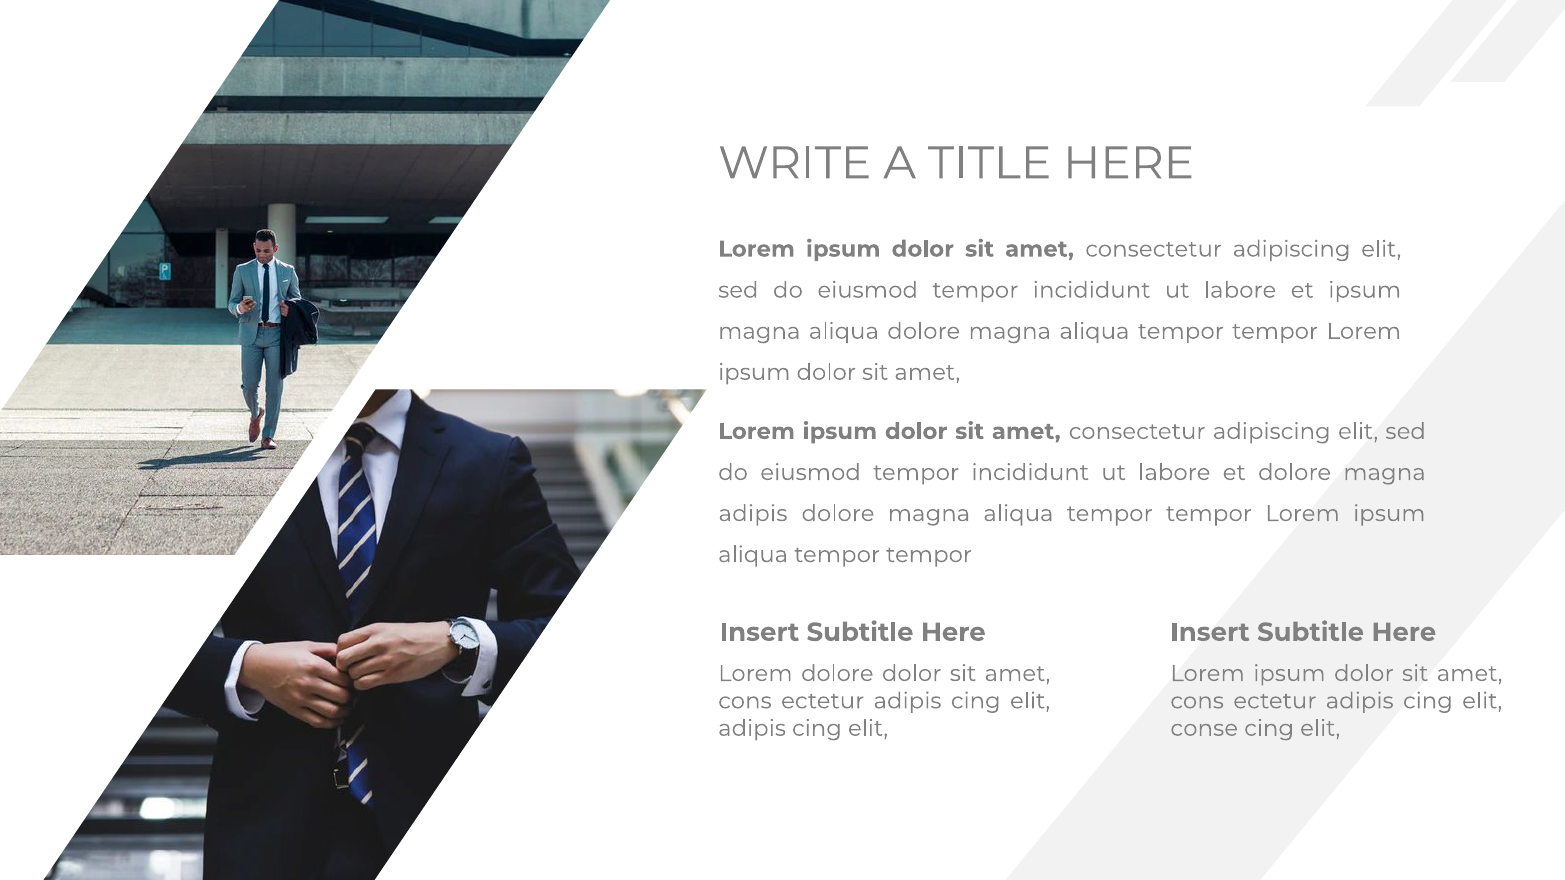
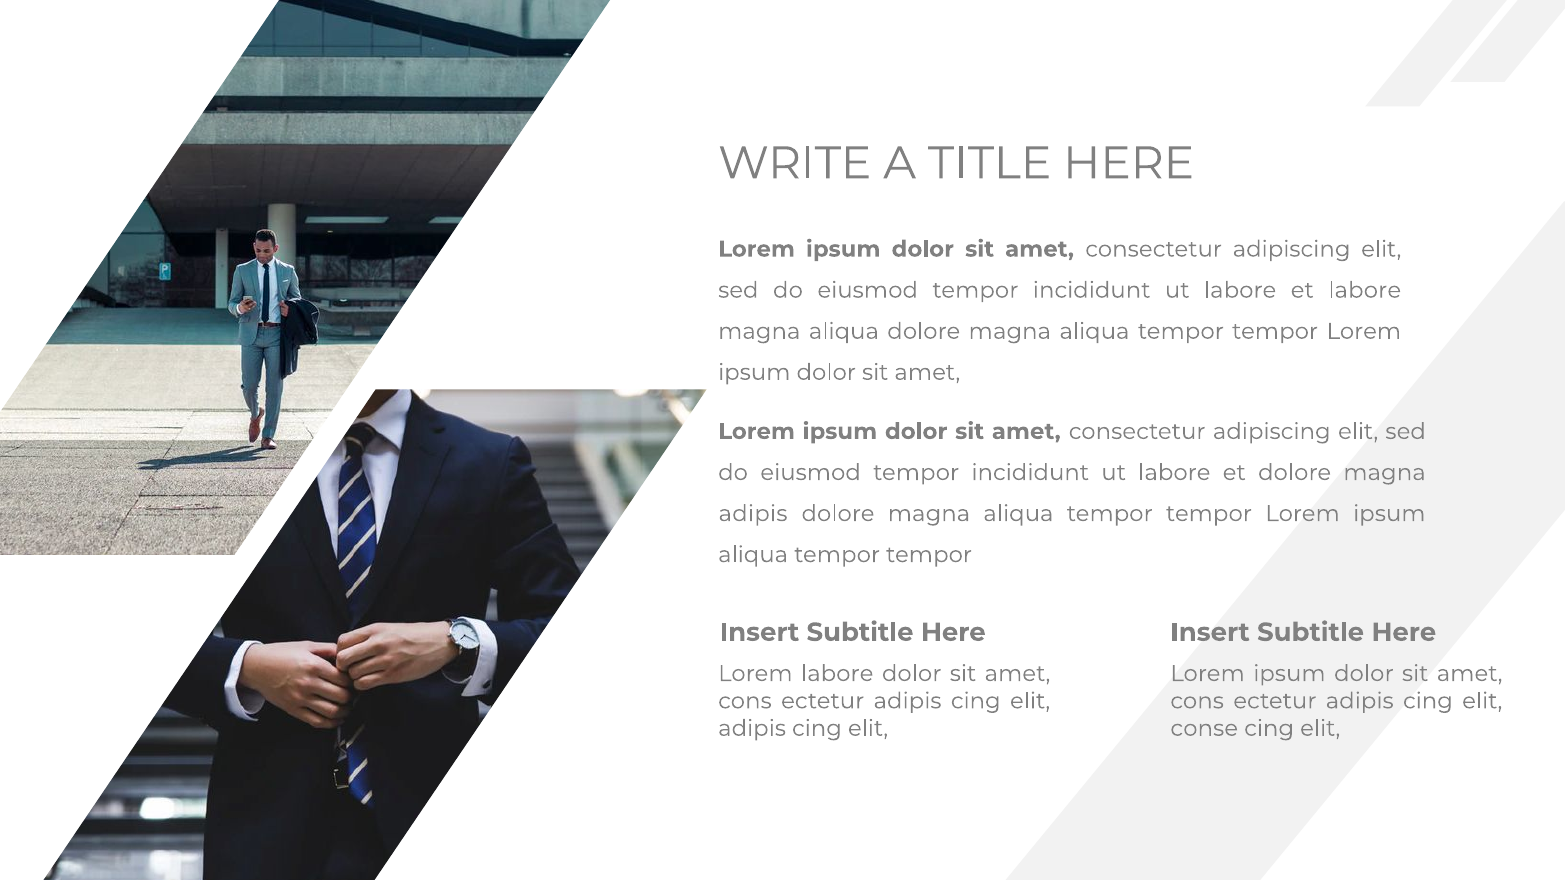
et ipsum: ipsum -> labore (1365, 290)
Lorem dolore: dolore -> labore (837, 674)
